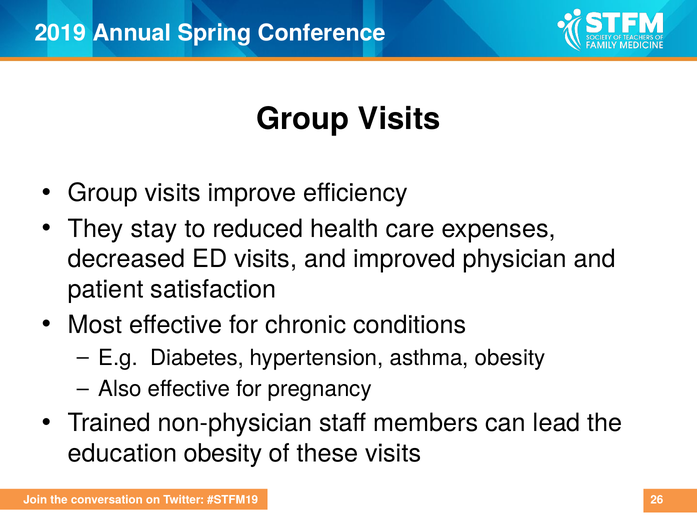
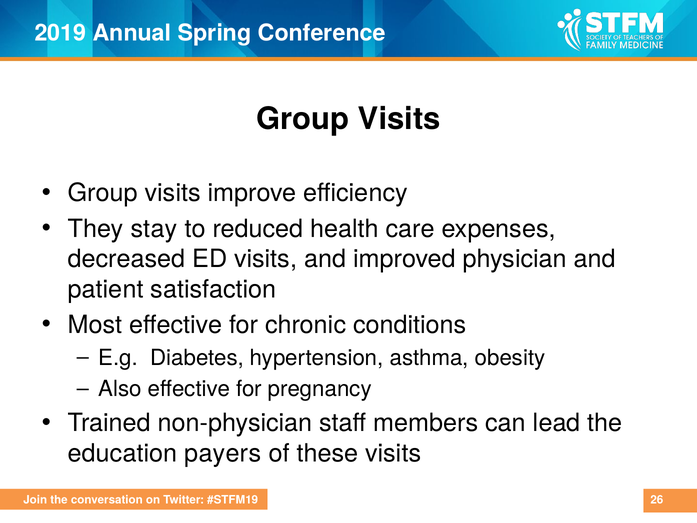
education obesity: obesity -> payers (223, 453)
